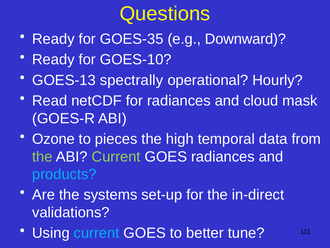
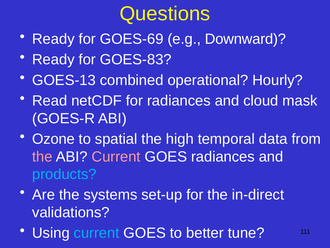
GOES-35: GOES-35 -> GOES-69 (132, 39)
GOES-10: GOES-10 -> GOES-83 (136, 60)
spectrally: spectrally -> combined (132, 80)
pieces: pieces -> spatial (116, 139)
the colour: light green -> pink (42, 156)
Current colour: light green -> pink (116, 156)
